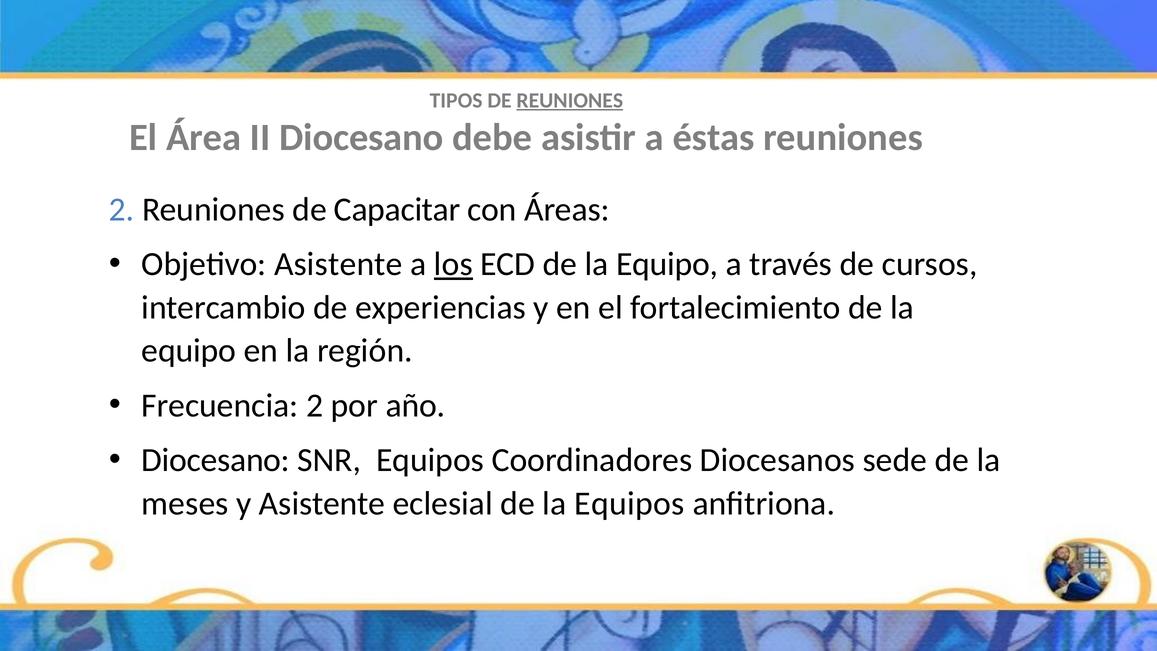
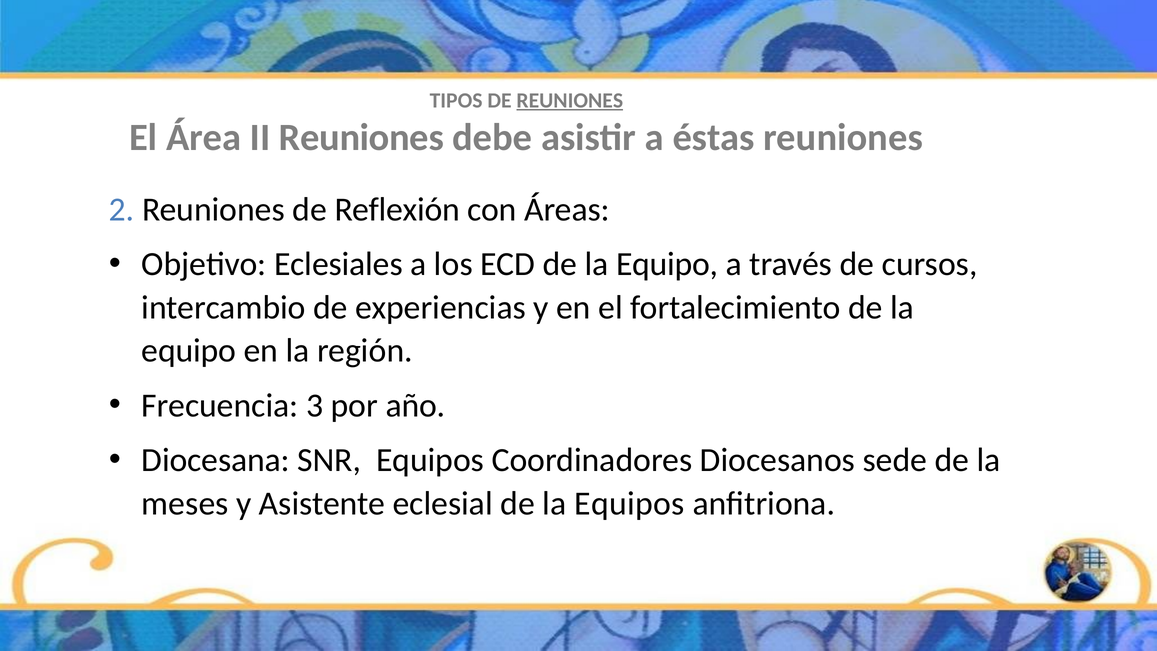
II Diocesano: Diocesano -> Reuniones (361, 138)
Capacitar: Capacitar -> Reflexión (397, 209)
Objetivo Asistente: Asistente -> Eclesiales (338, 264)
los underline: present -> none (453, 264)
Frecuencia 2: 2 -> 3 (315, 405)
Diocesano: Diocesano -> Diocesana (216, 460)
